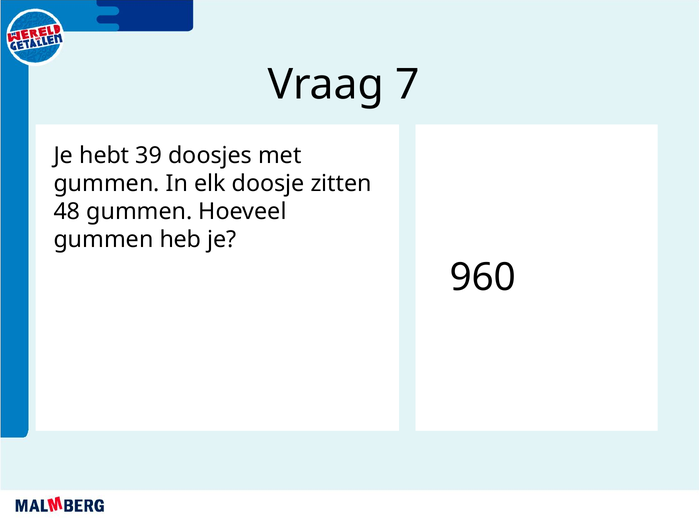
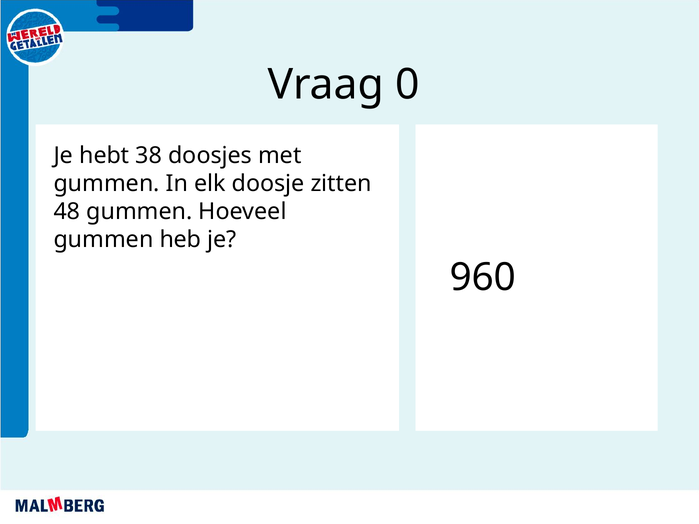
7: 7 -> 0 (407, 85)
39: 39 -> 38 (149, 156)
